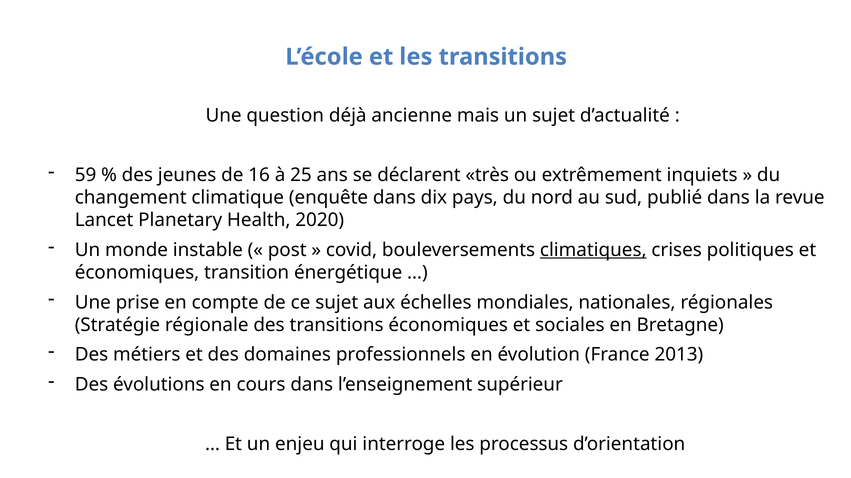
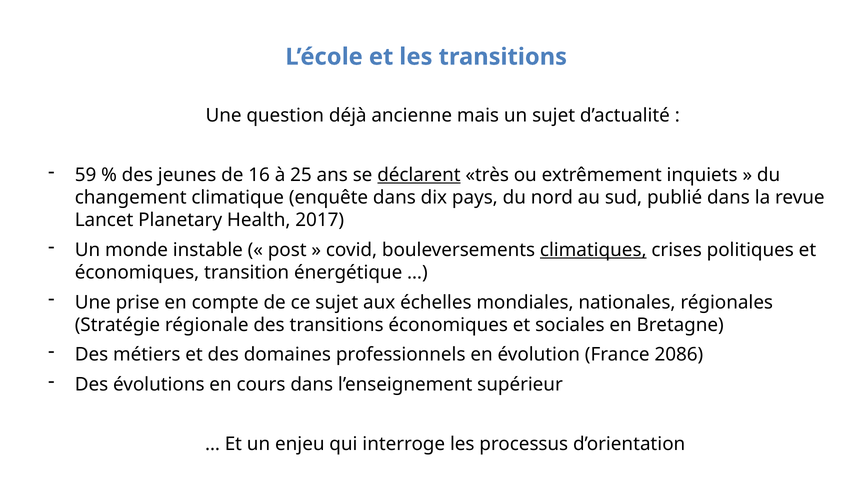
déclarent underline: none -> present (419, 175)
2020: 2020 -> 2017 (320, 221)
2013: 2013 -> 2086 (679, 355)
